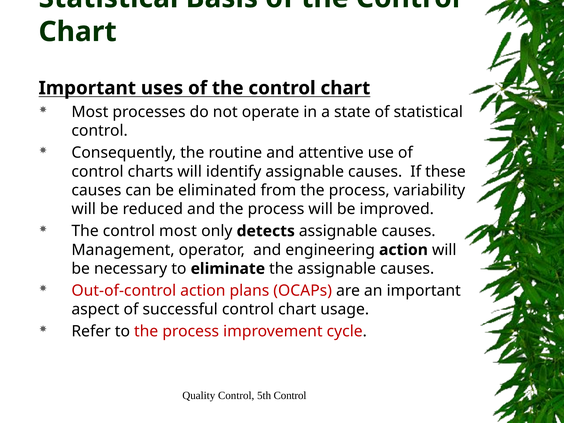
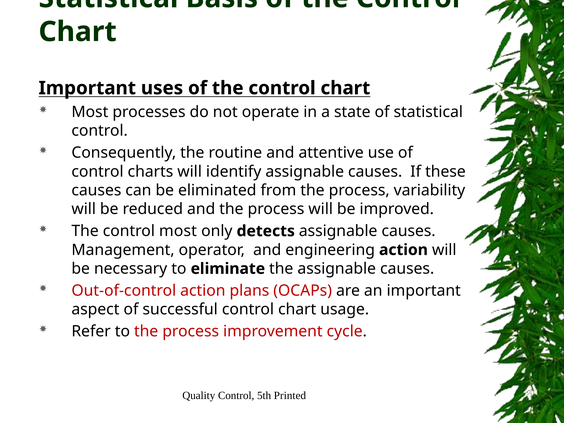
5th Control: Control -> Printed (290, 396)
